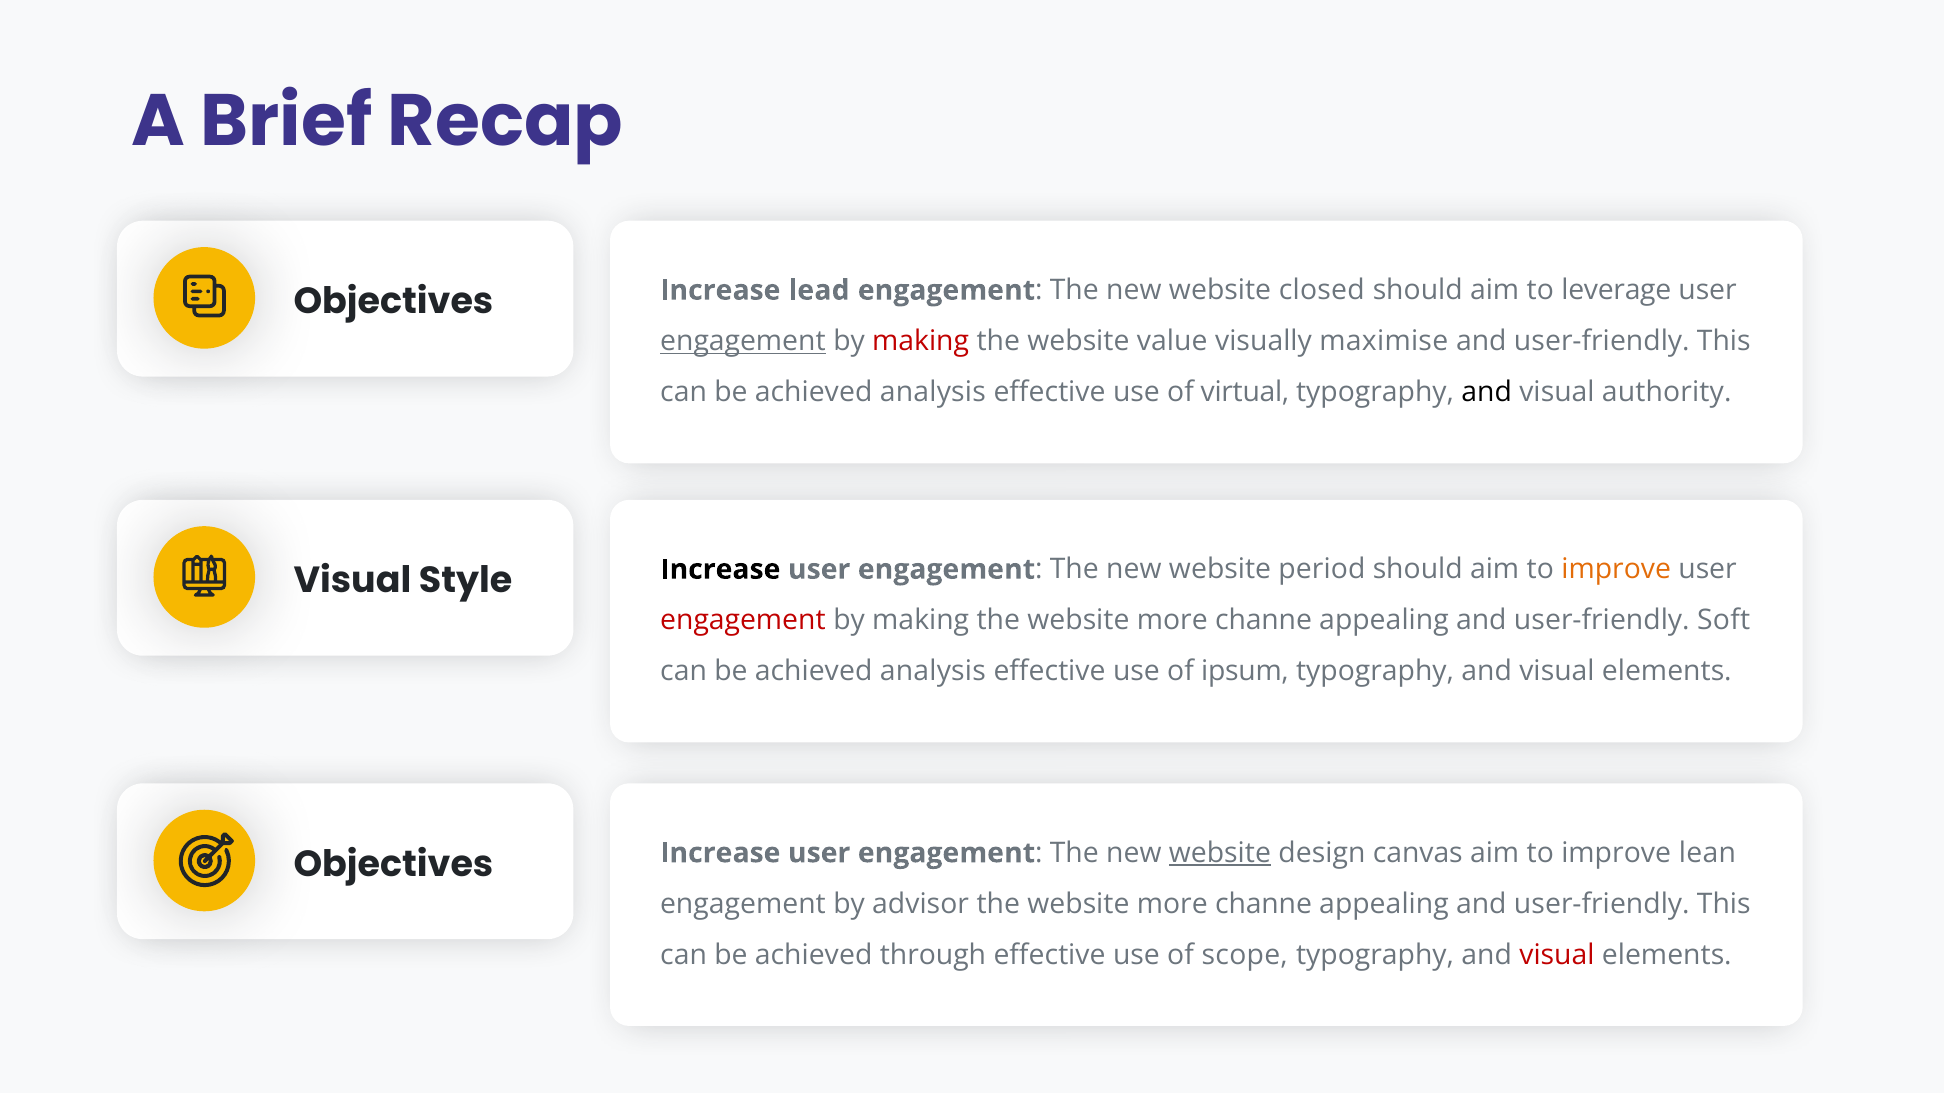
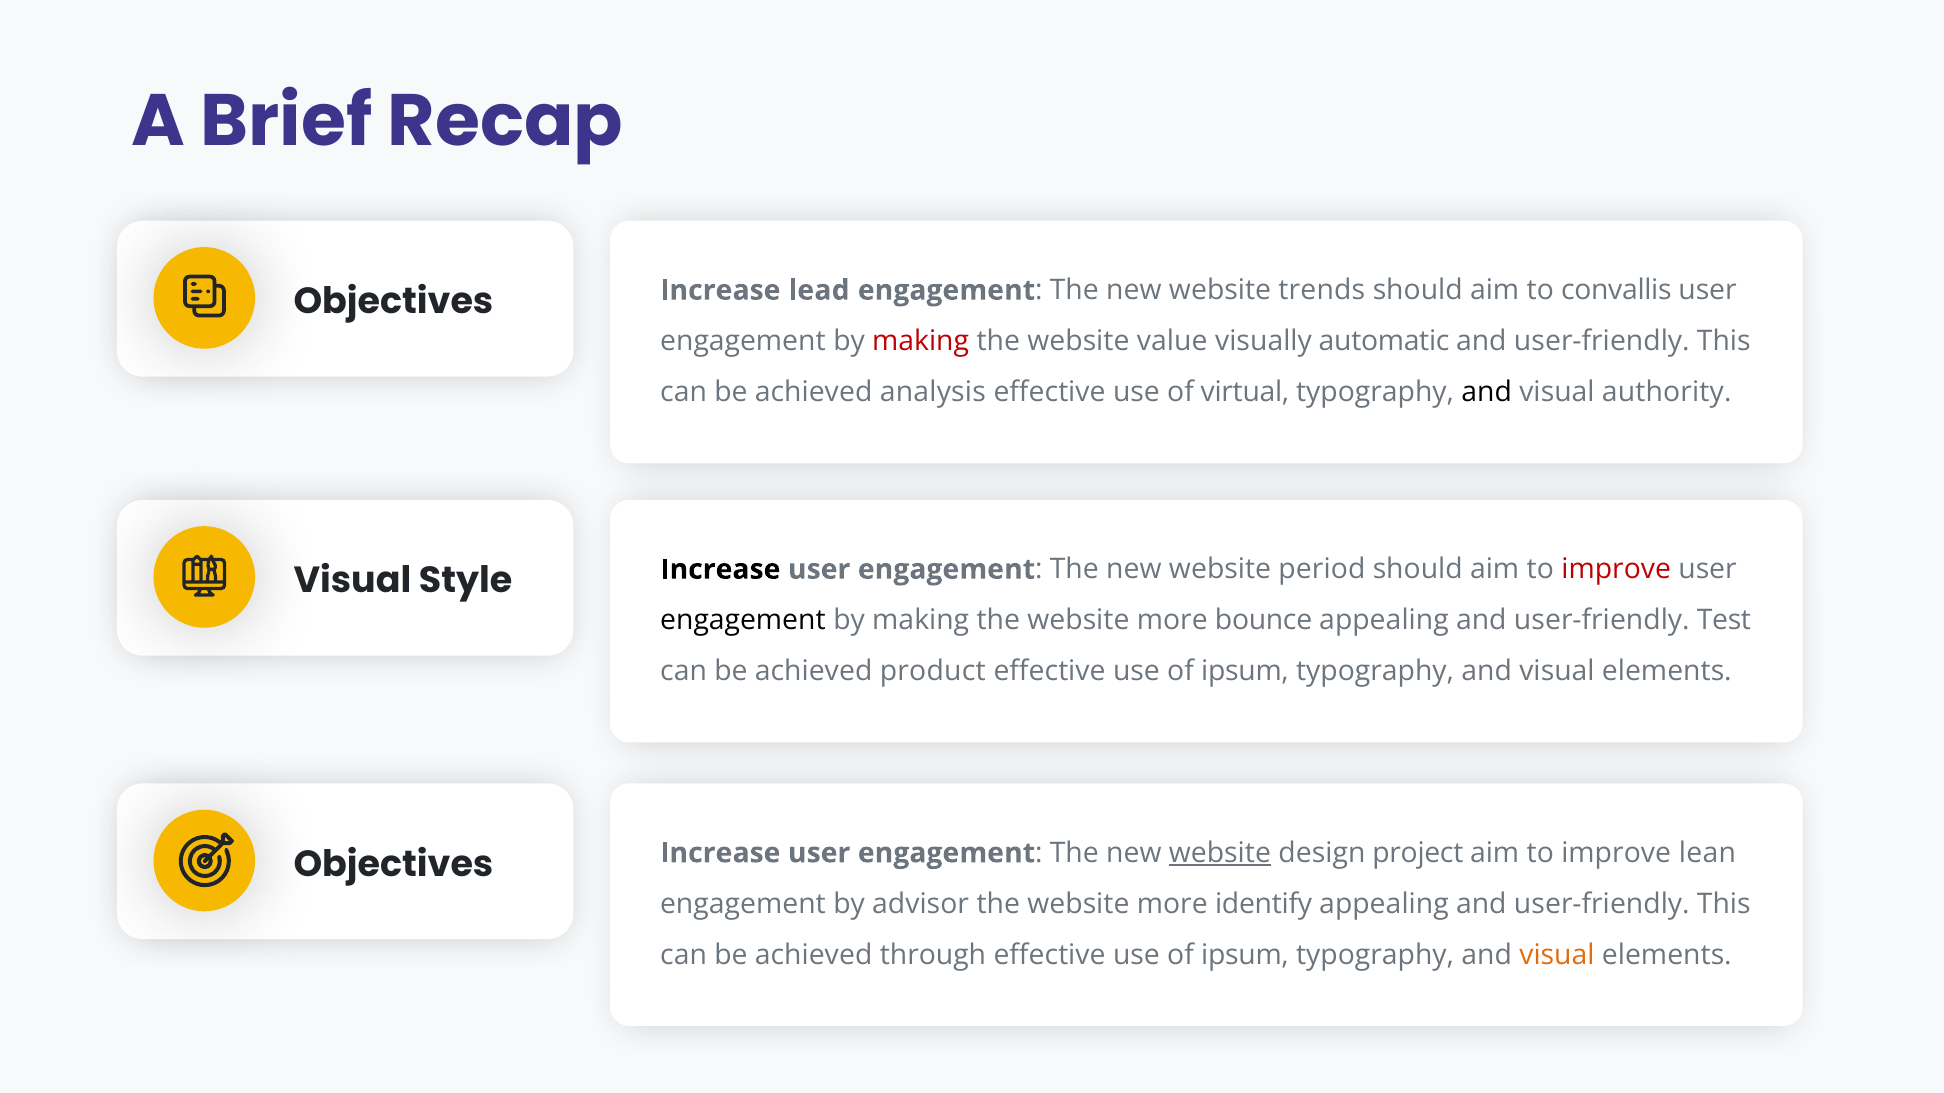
closed: closed -> trends (1322, 290)
leverage: leverage -> convallis (1616, 290)
engagement underline: present -> none (743, 341)
maximise: maximise -> automatic (1384, 341)
improve colour: orange -> red (1616, 570)
engagement colour: red -> black (743, 621)
channe: channe -> bounce (1264, 621)
Soft: Soft -> Test (1724, 621)
analysis: analysis -> product (933, 672)
canvas: canvas -> project (1418, 853)
channe: channe -> identify (1264, 904)
scope: scope -> ipsum (1245, 955)
visual colour: red -> orange (1557, 955)
